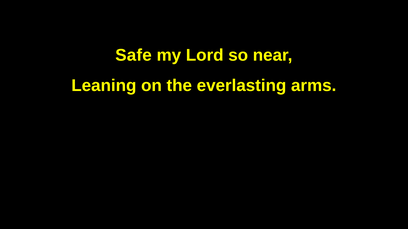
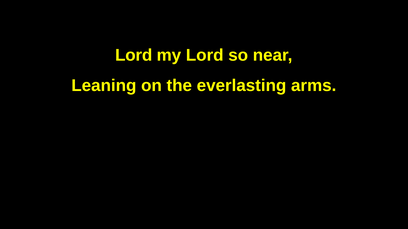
Safe: Safe -> Lord (134, 55)
